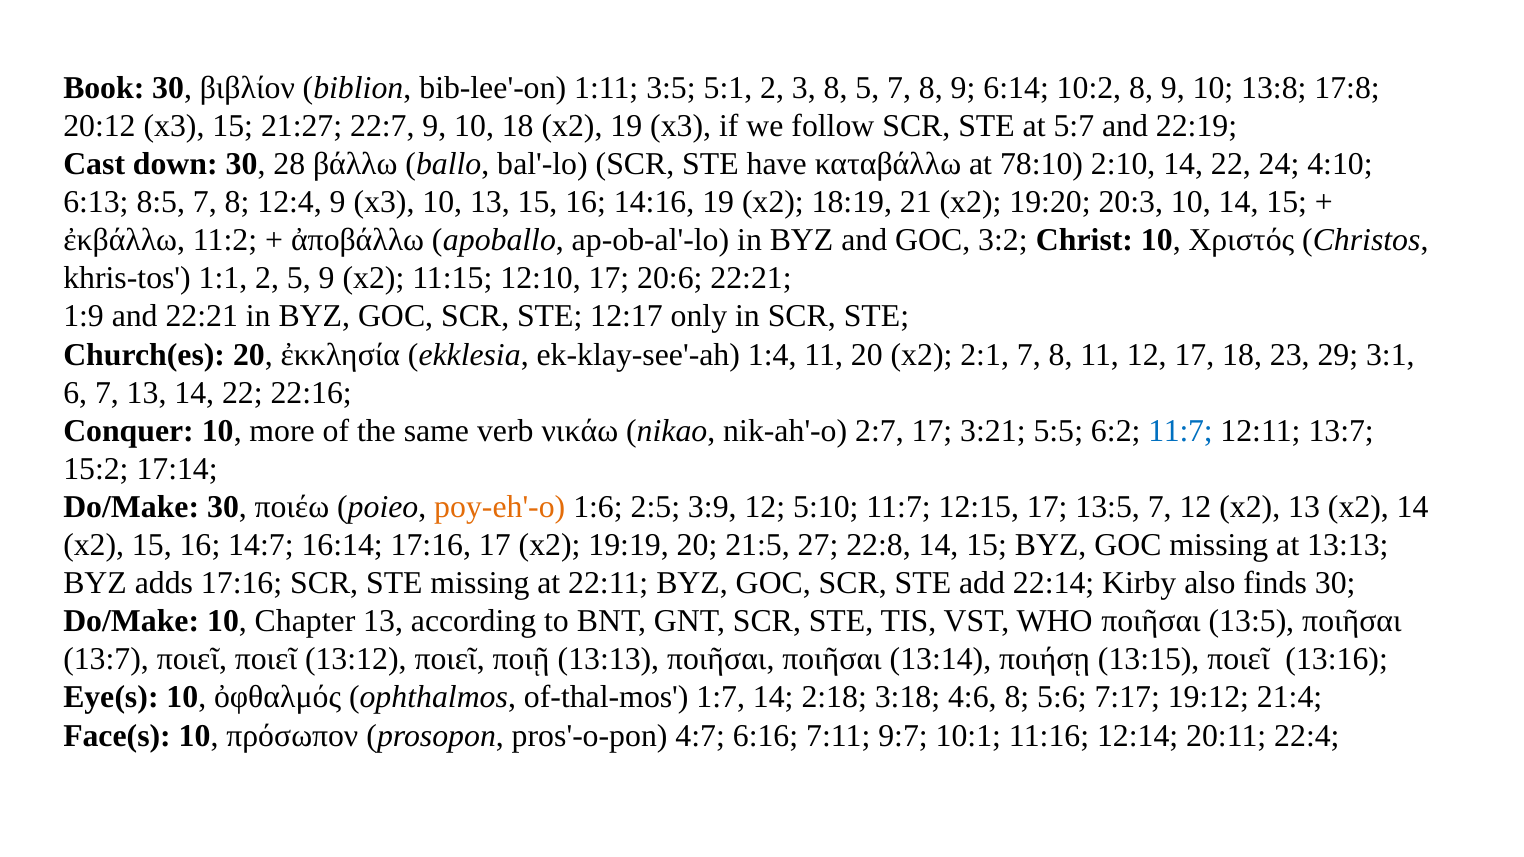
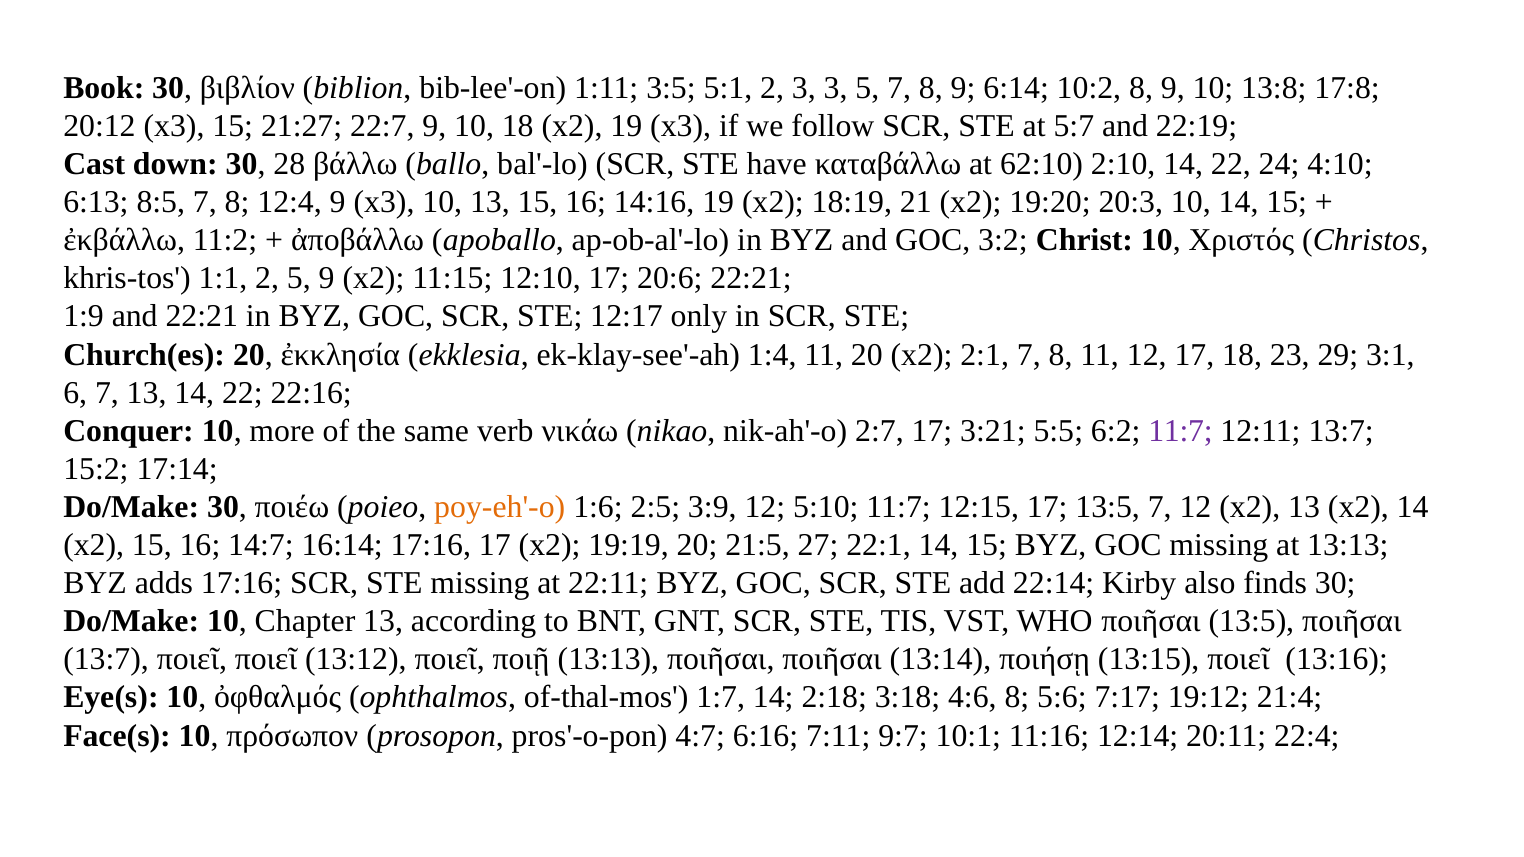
3 8: 8 -> 3 (836, 88)
78:10: 78:10 -> 62:10 (1042, 164)
11:7 colour: blue -> purple (1180, 431)
22:8: 22:8 -> 22:1 (879, 545)
